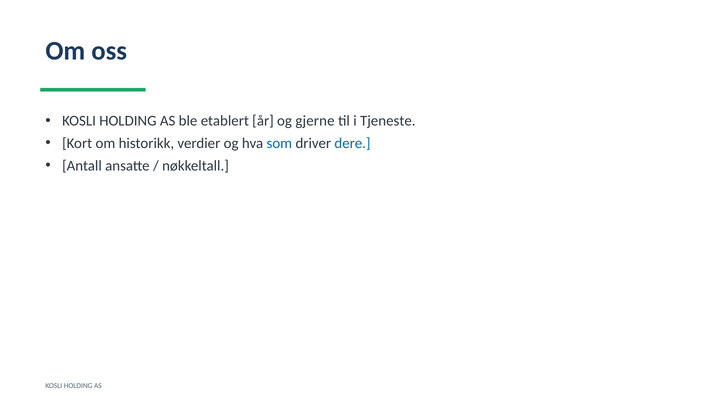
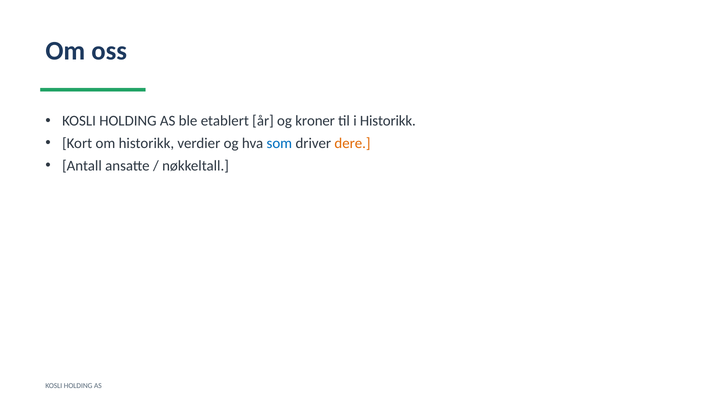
gjerne: gjerne -> kroner (315, 121)
i Tjeneste: Tjeneste -> Historikk (388, 121)
dere colour: blue -> orange (352, 143)
